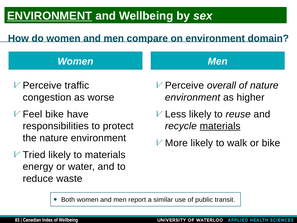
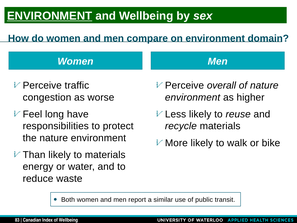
Feel bike: bike -> long (55, 114)
materials underline: present -> none (220, 126)
Tried: Tried -> Than (34, 155)
